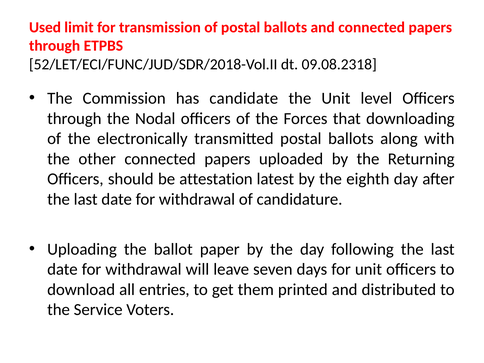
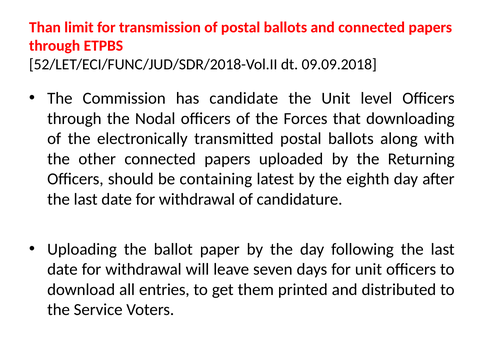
Used: Used -> Than (45, 27)
09.08.2318: 09.08.2318 -> 09.09.2018 (339, 64)
attestation: attestation -> containing (216, 179)
